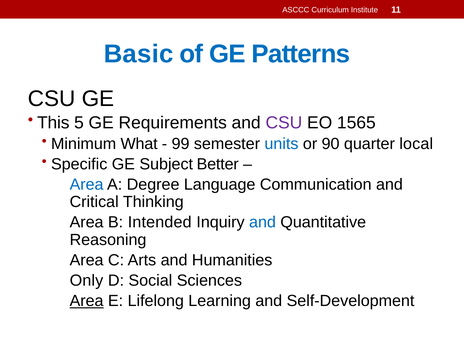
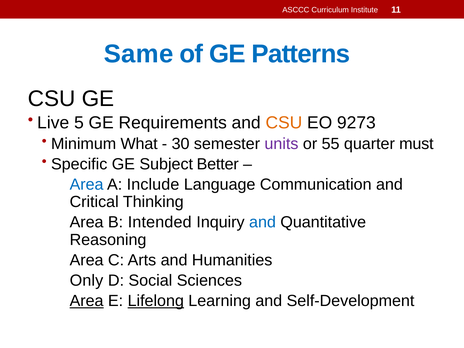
Basic: Basic -> Same (139, 54)
This: This -> Live (53, 123)
CSU colour: purple -> orange (284, 123)
1565: 1565 -> 9273 (356, 123)
99: 99 -> 30 (181, 144)
units colour: blue -> purple (281, 144)
90: 90 -> 55 (331, 144)
local: local -> must (416, 144)
Degree: Degree -> Include (153, 185)
Lifelong underline: none -> present (156, 301)
